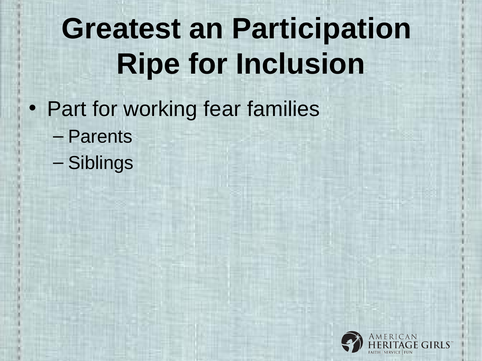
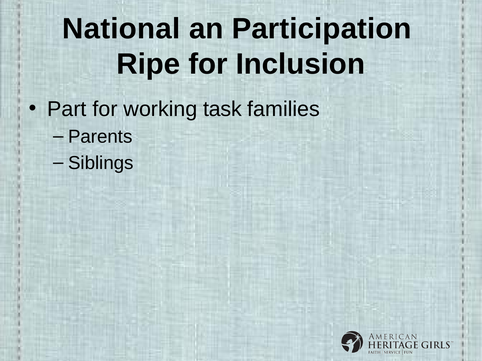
Greatest: Greatest -> National (121, 29)
fear: fear -> task (222, 109)
